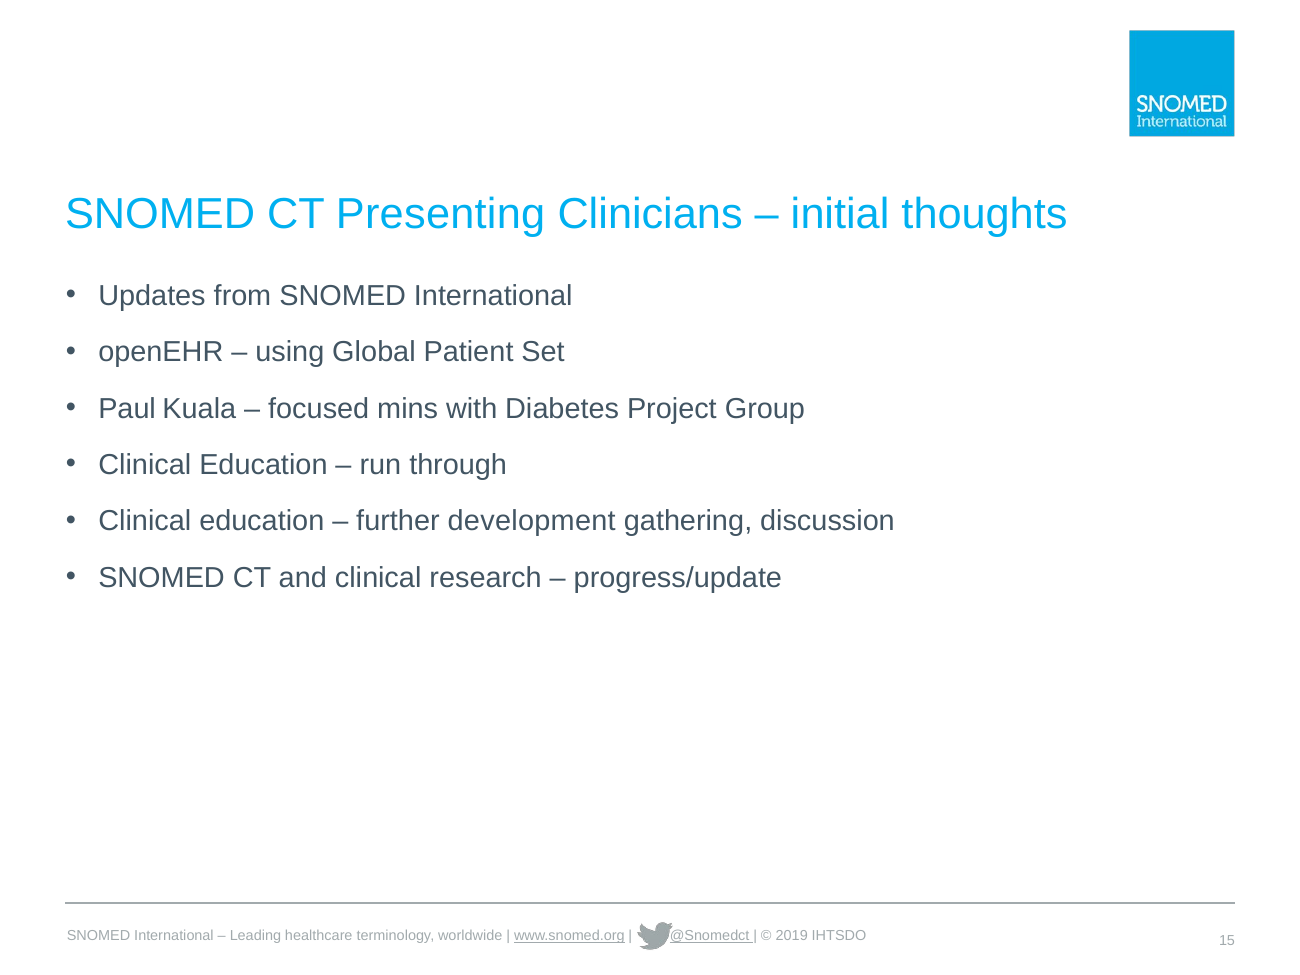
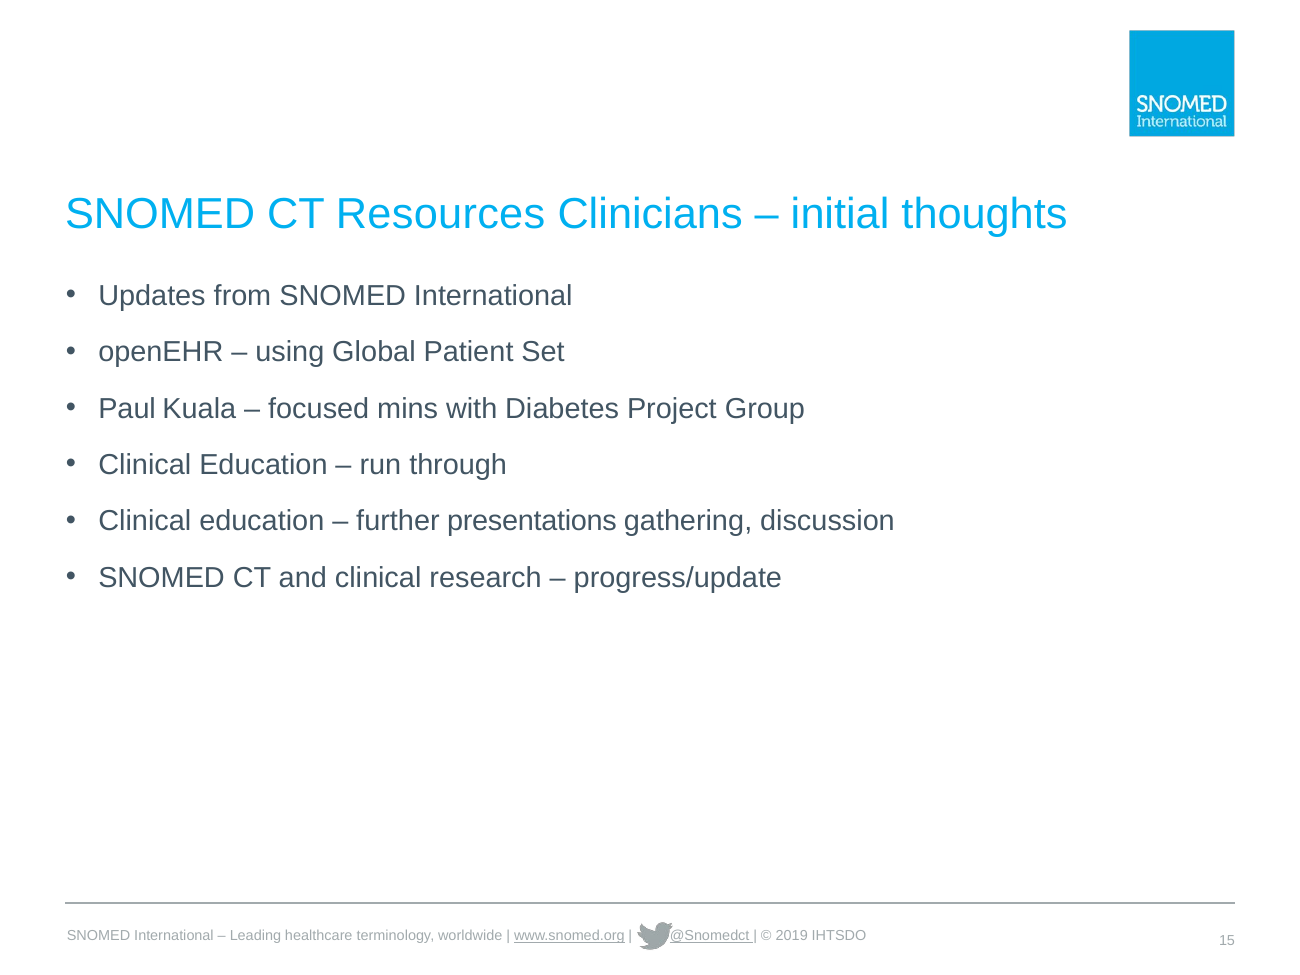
Presenting: Presenting -> Resources (441, 215)
development: development -> presentations (532, 521)
